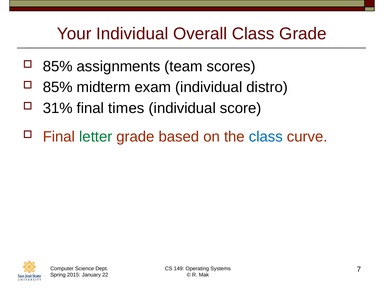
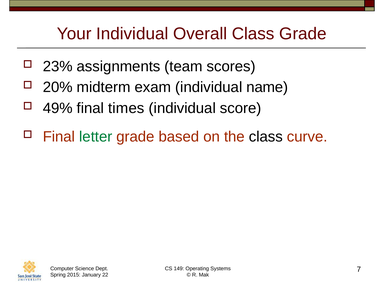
85%: 85% -> 23% (58, 66)
85%: 85% -> 20% (58, 87)
distro: distro -> name (267, 87)
31%: 31% -> 49% (58, 108)
class colour: blue -> black (266, 137)
